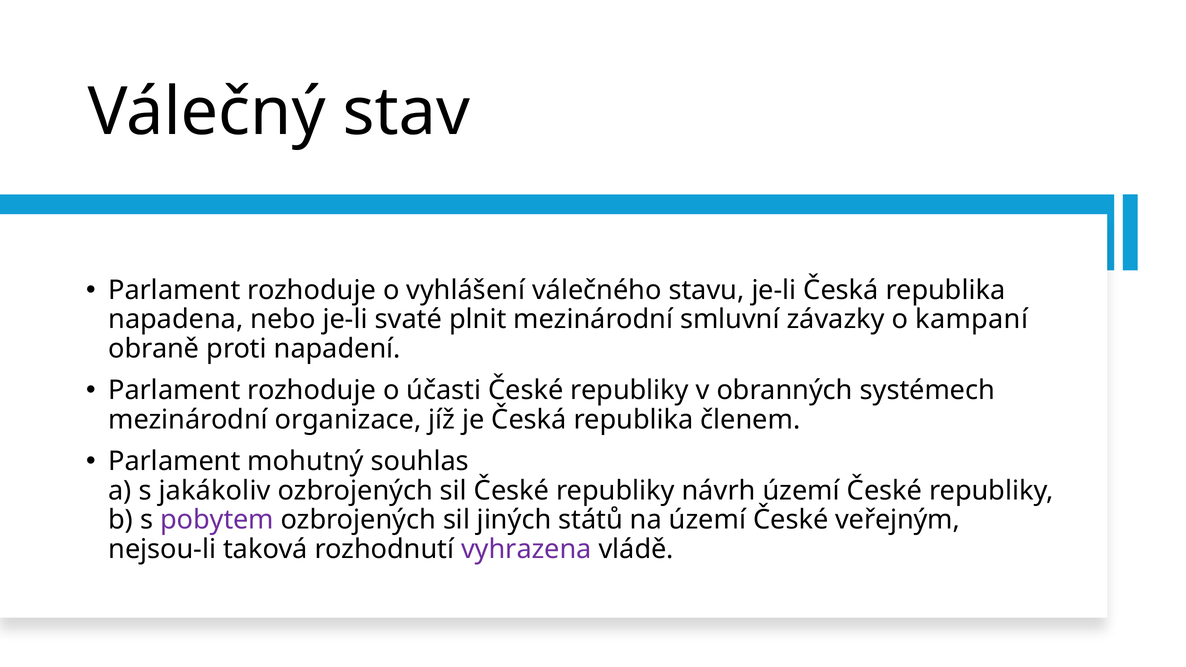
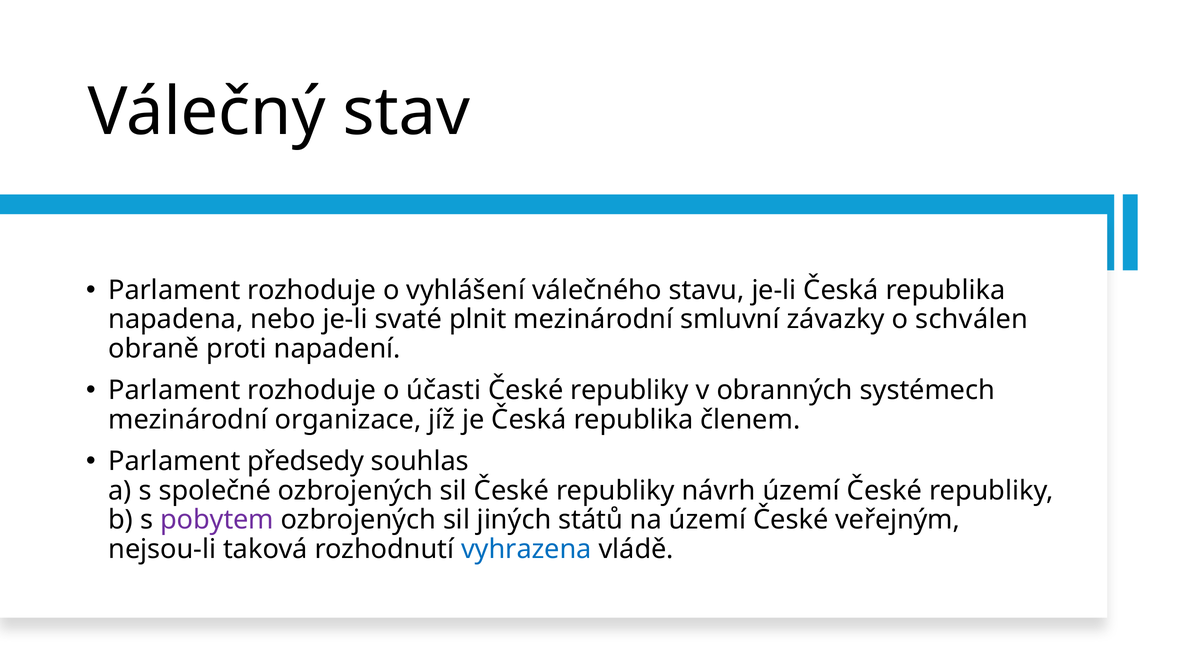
kampaní: kampaní -> schválen (972, 319)
mohutný: mohutný -> předsedy (306, 461)
jakákoliv: jakákoliv -> společné (215, 491)
vyhrazena colour: purple -> blue (526, 549)
